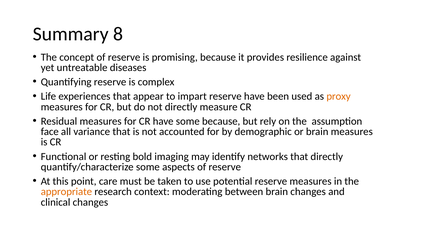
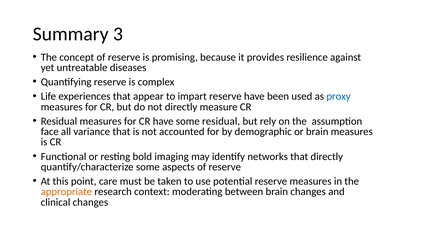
8: 8 -> 3 (118, 34)
proxy colour: orange -> blue (339, 97)
some because: because -> residual (221, 121)
